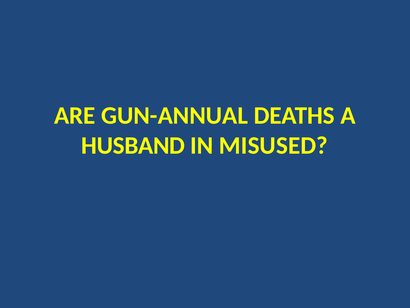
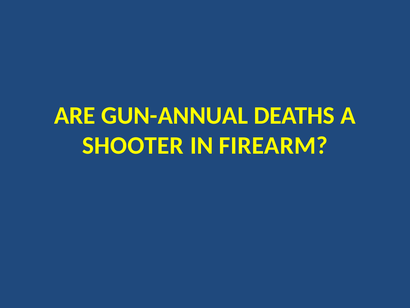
HUSBAND: HUSBAND -> SHOOTER (133, 145)
MISUSED: MISUSED -> FIREARM (273, 145)
